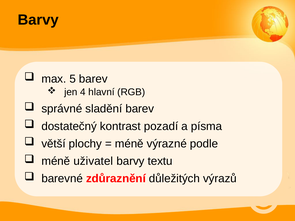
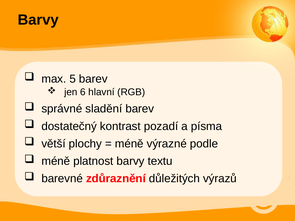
4: 4 -> 6 (83, 92)
uživatel: uživatel -> platnost (93, 161)
